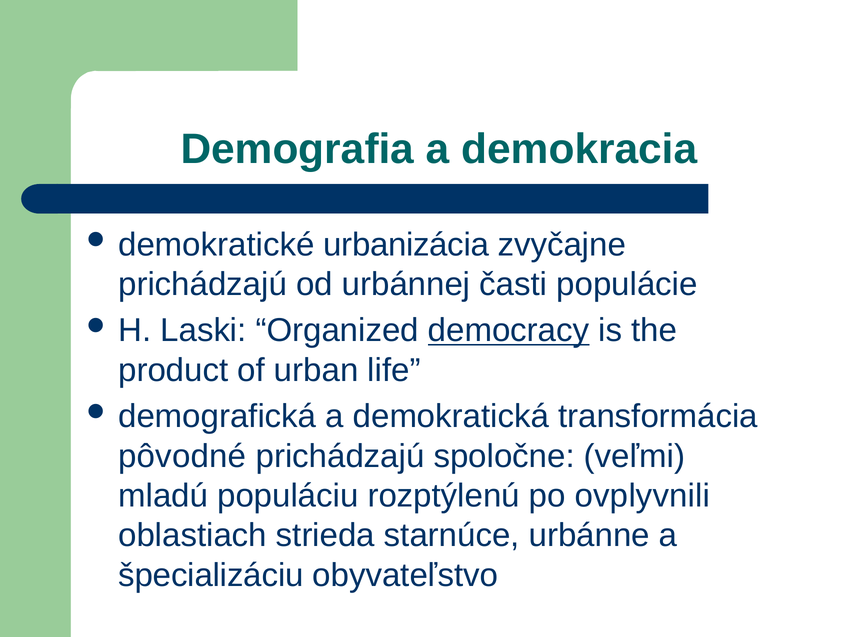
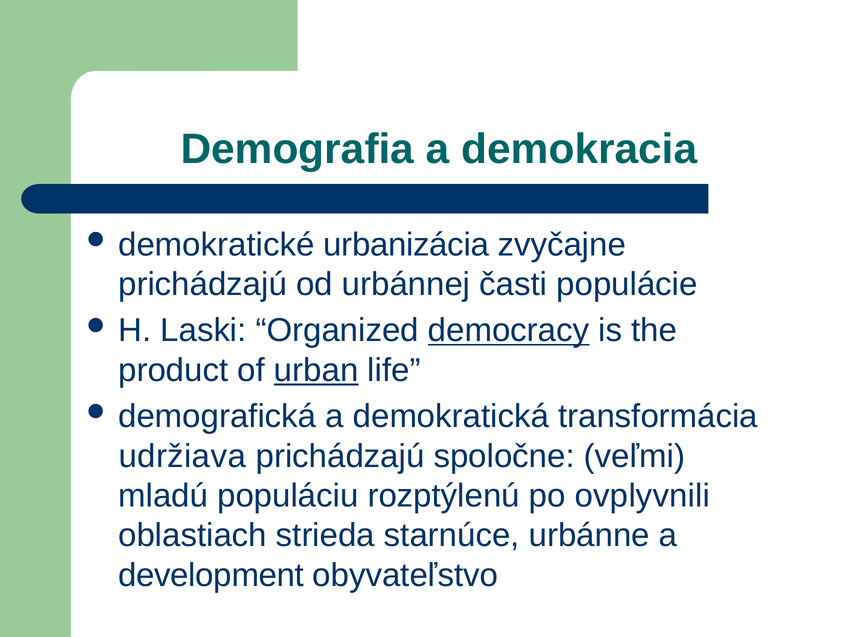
urban underline: none -> present (316, 370)
pôvodné: pôvodné -> udržiava (182, 456)
špecializáciu: špecializáciu -> development (211, 576)
